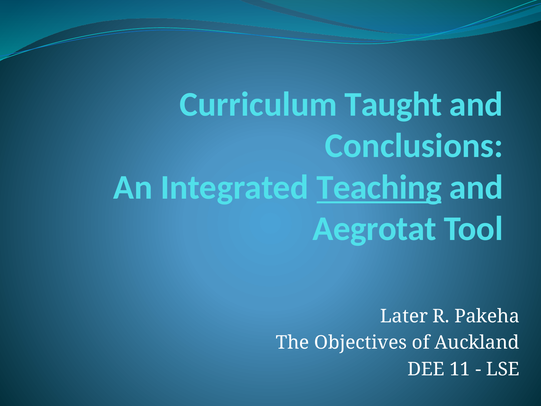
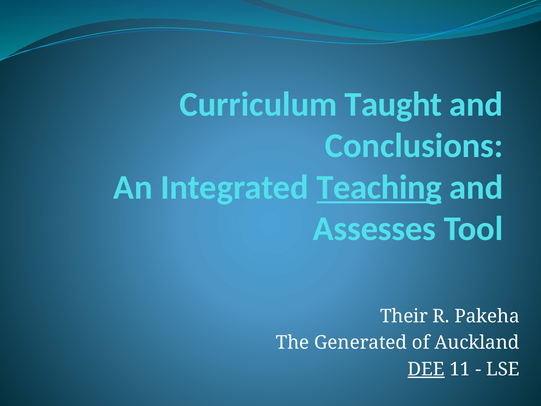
Aegrotat: Aegrotat -> Assesses (374, 229)
Later: Later -> Their (404, 316)
Objectives: Objectives -> Generated (361, 343)
DEE underline: none -> present (426, 369)
